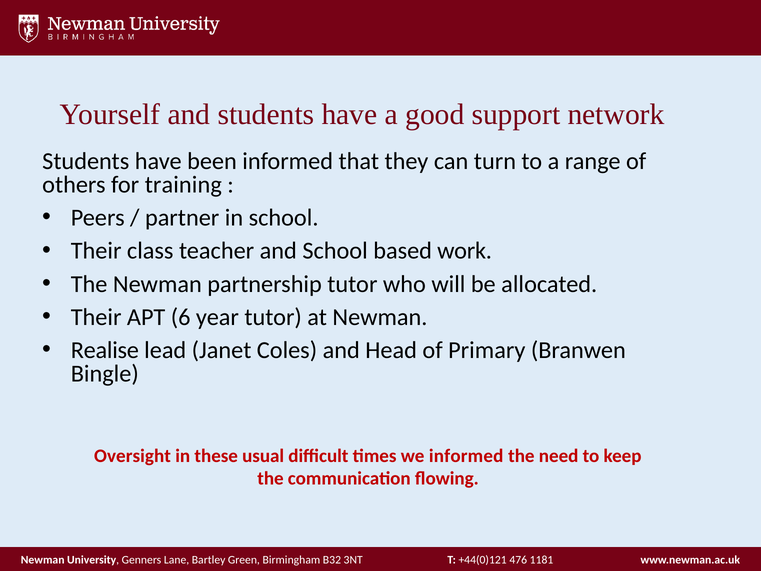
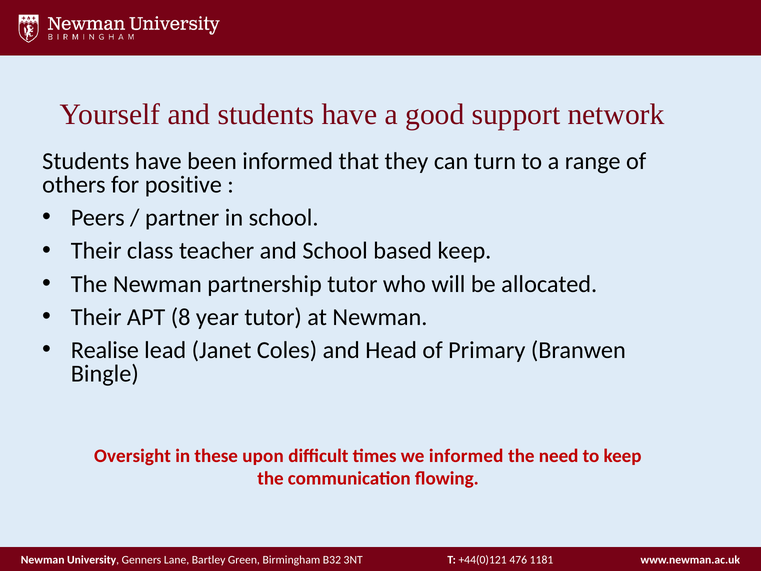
training: training -> positive (183, 185)
based work: work -> keep (464, 251)
6: 6 -> 8 (181, 317)
usual: usual -> upon (263, 456)
